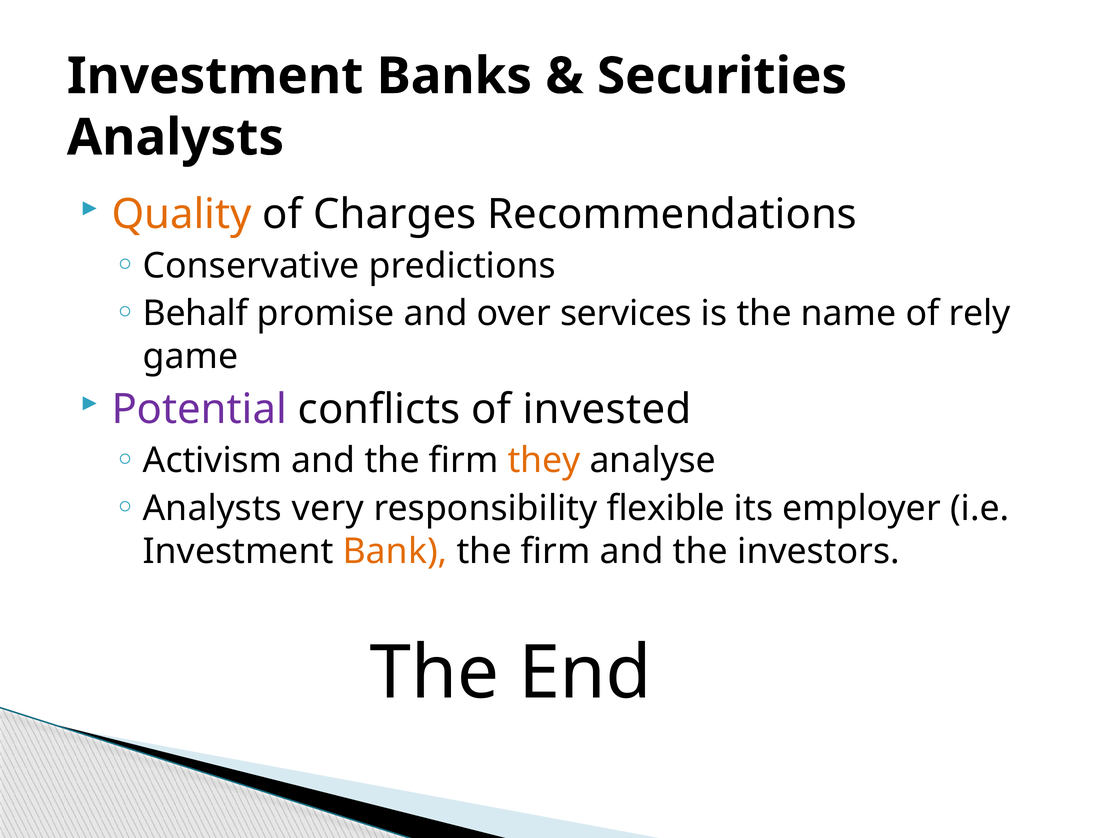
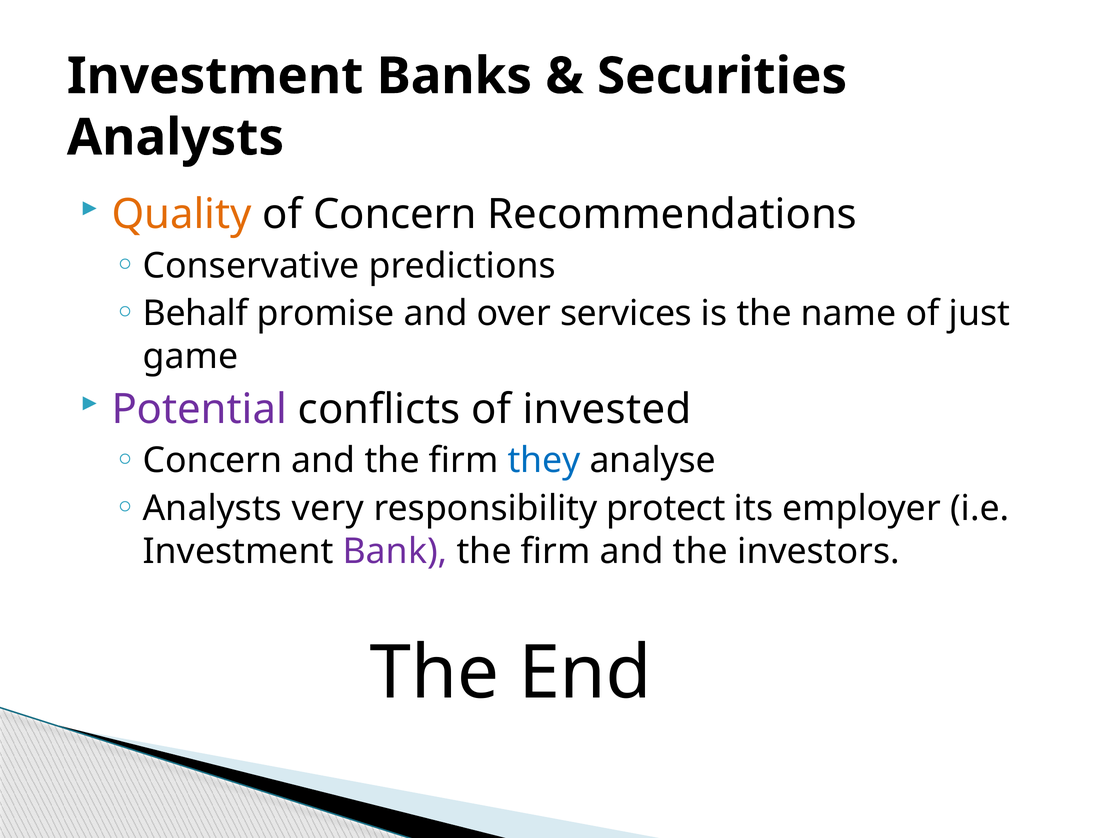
of Charges: Charges -> Concern (395, 215)
rely: rely -> just (979, 313)
Activism: Activism -> Concern (212, 461)
they colour: orange -> blue (544, 461)
flexible: flexible -> protect (666, 508)
Bank colour: orange -> purple (395, 551)
